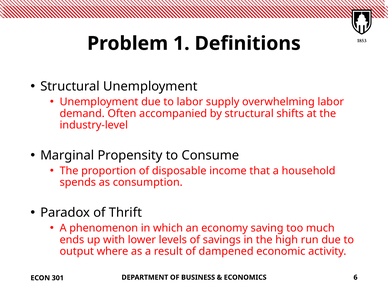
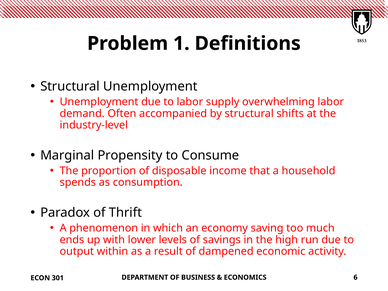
where: where -> within (112, 251)
